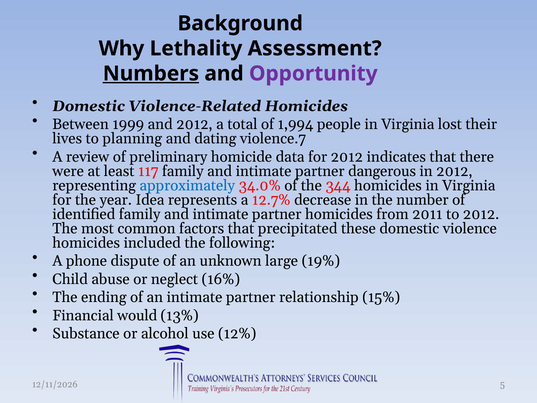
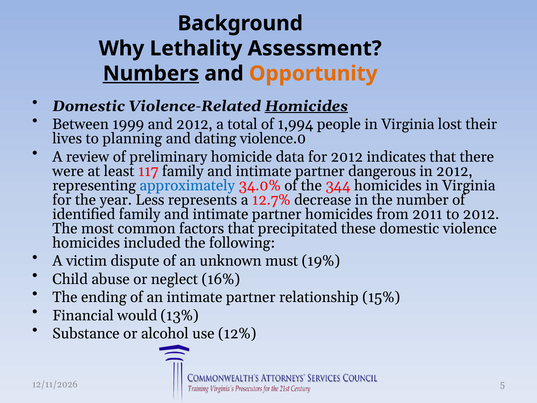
Opportunity colour: purple -> orange (313, 74)
Homicides underline: none -> present (306, 106)
violence.7: violence.7 -> violence.0 (273, 139)
Idea: Idea -> Less (150, 200)
phone: phone -> victim (86, 261)
large: large -> must (282, 261)
